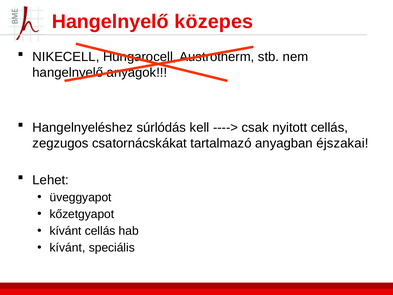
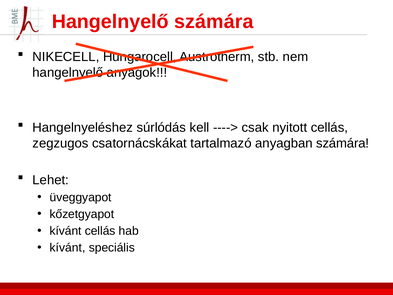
Hangelnyelő közepes: közepes -> számára (214, 22)
anyagban éjszakai: éjszakai -> számára (343, 143)
